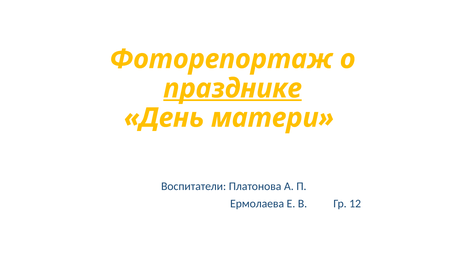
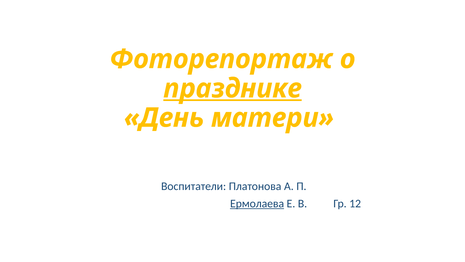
Ермолаева underline: none -> present (257, 203)
